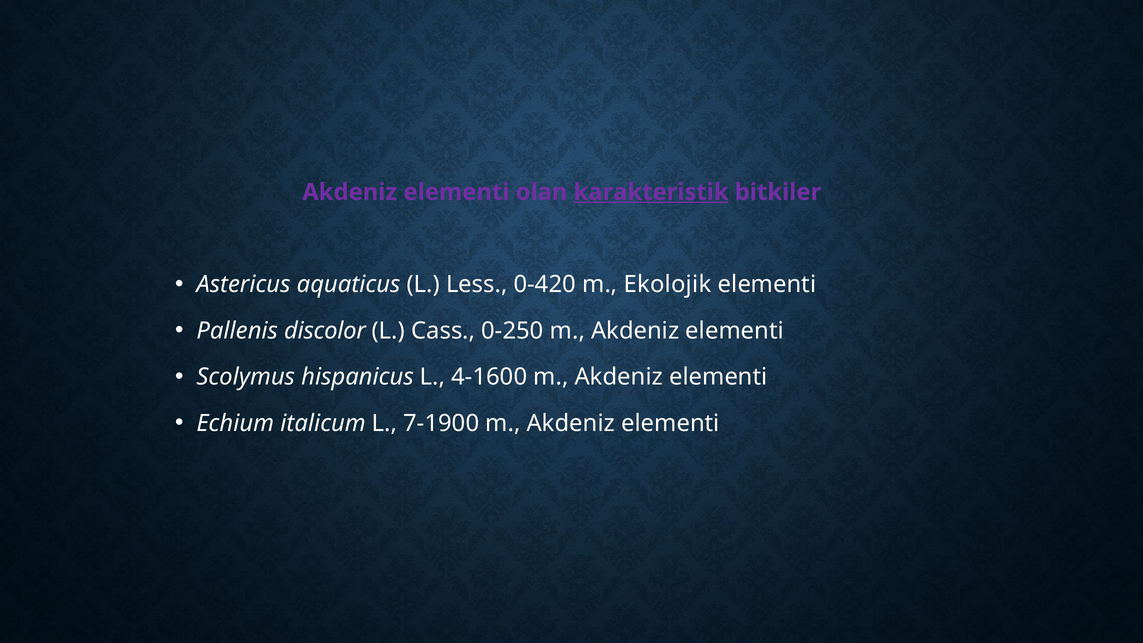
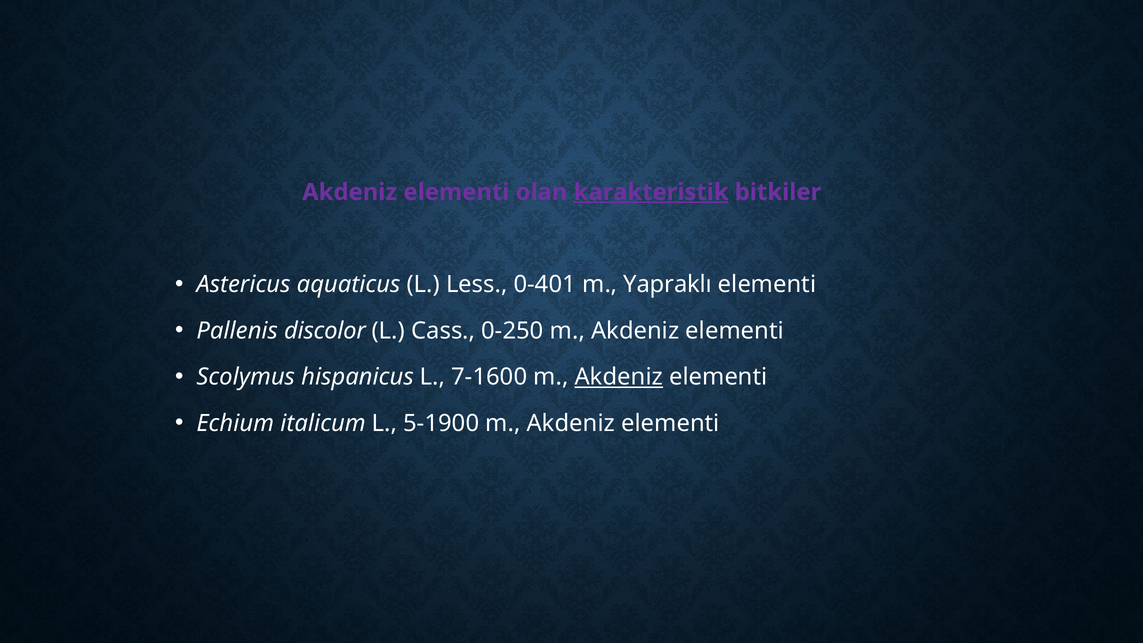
0-420: 0-420 -> 0-401 (545, 285)
Ekolojik: Ekolojik -> Yapraklı (668, 285)
4-1600: 4-1600 -> 7-1600 (489, 377)
Akdeniz underline: none -> present (619, 377)
7-1900: 7-1900 -> 5-1900 (441, 423)
